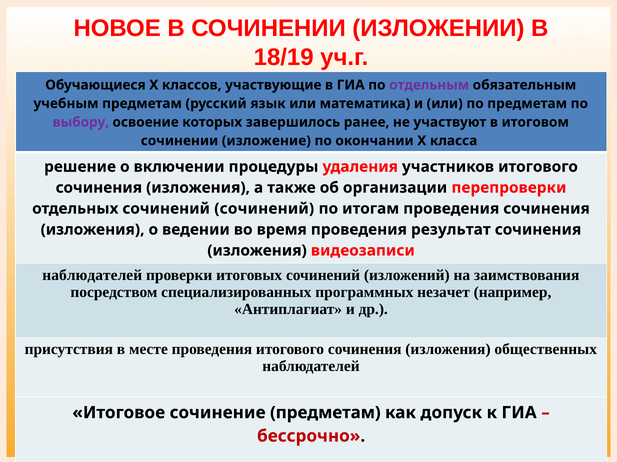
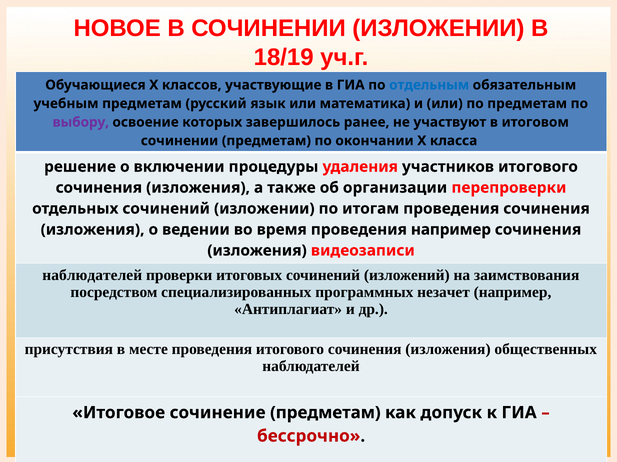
отдельным colour: purple -> blue (429, 85)
сочинении изложение: изложение -> предметам (266, 141)
сочинений сочинений: сочинений -> изложении (264, 209)
проведения результат: результат -> например (451, 230)
